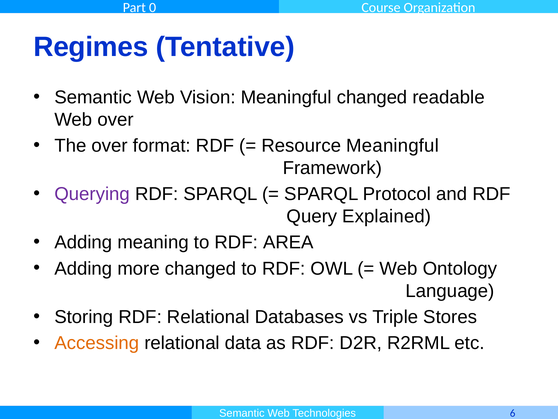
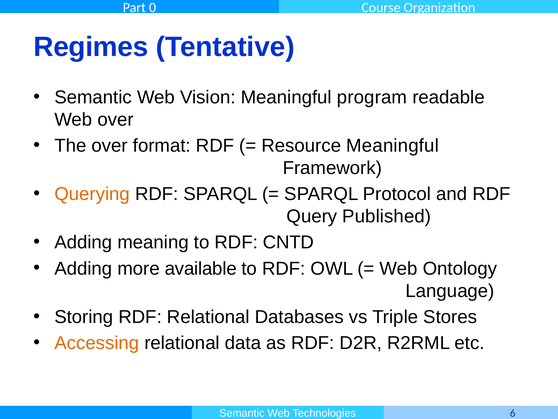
Meaningful changed: changed -> program (372, 97)
Querying colour: purple -> orange (92, 194)
Explained: Explained -> Published (387, 216)
AREA: AREA -> CNTD (288, 242)
more changed: changed -> available (201, 268)
